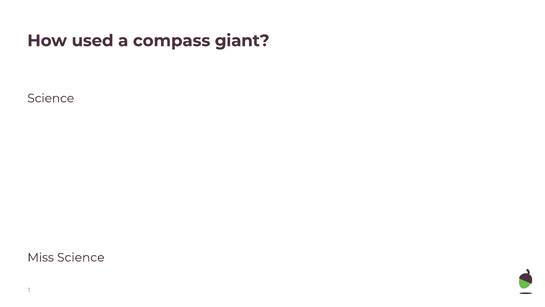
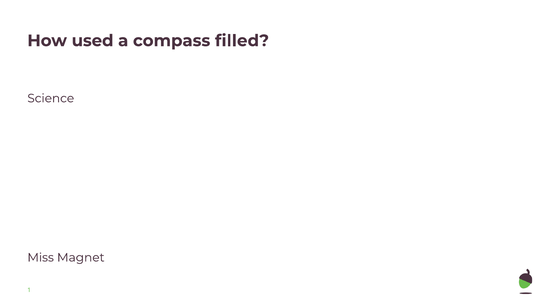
giant: giant -> filled (242, 41)
Miss Science: Science -> Magnet (81, 257)
